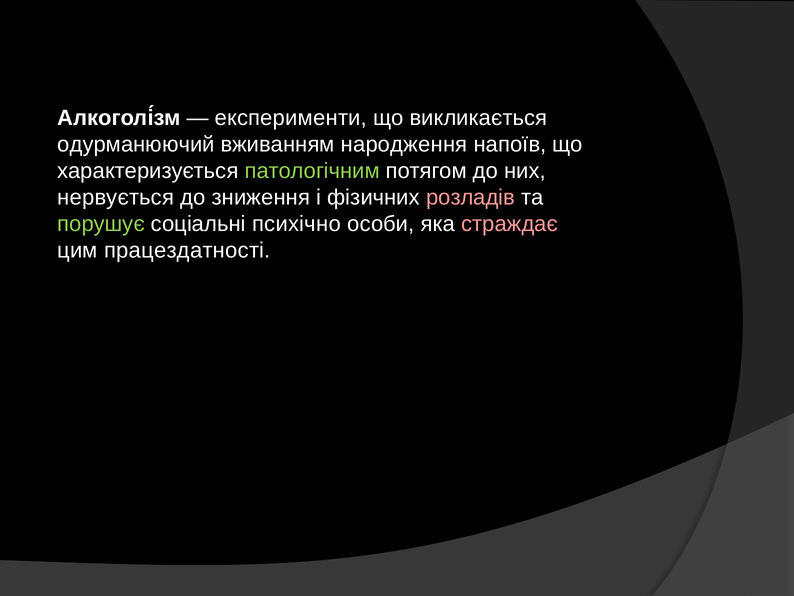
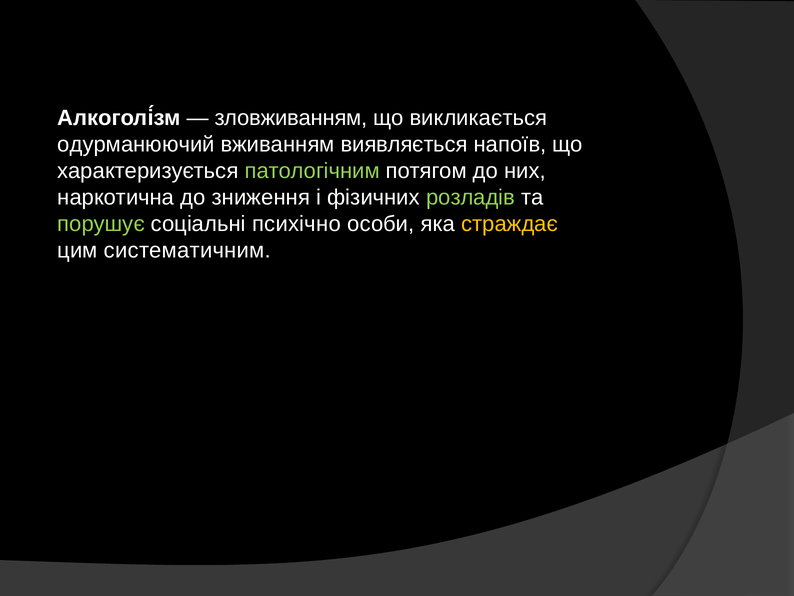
експерименти: експерименти -> зловживанням (291, 118)
народження: народження -> виявляється (404, 144)
нервується: нервується -> наркотична (116, 197)
розладів colour: pink -> light green (471, 197)
страждає colour: pink -> yellow (510, 224)
працездатності: працездатності -> систематичним (187, 250)
